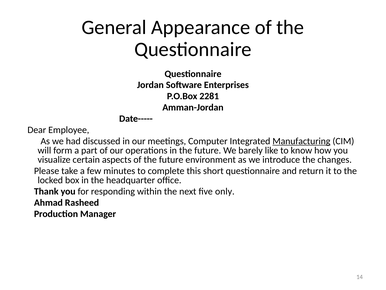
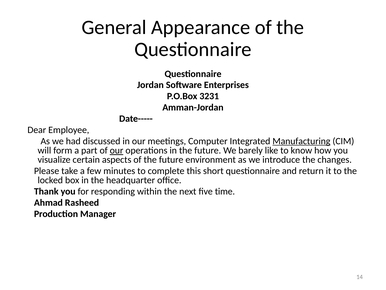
2281: 2281 -> 3231 (209, 96)
our underline: none -> present (117, 150)
only: only -> time (225, 191)
